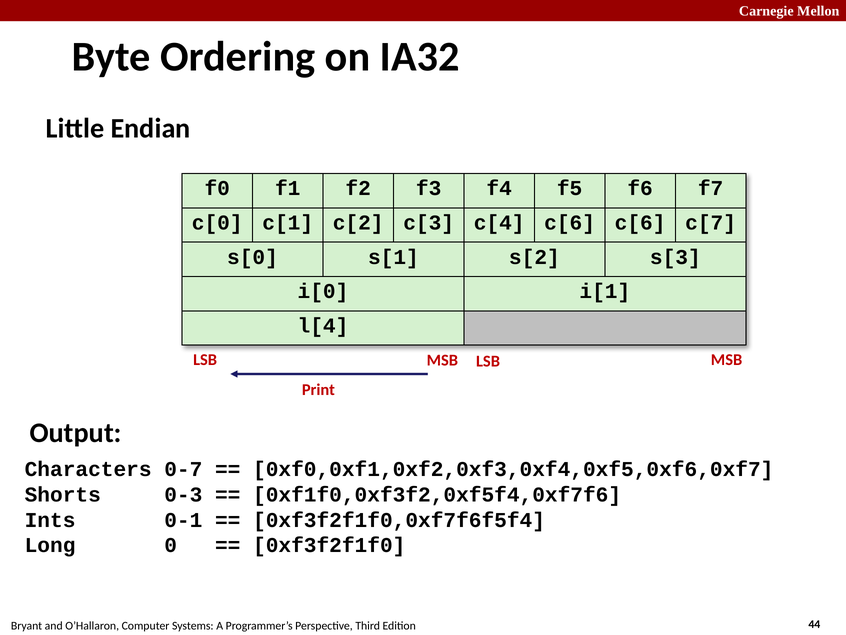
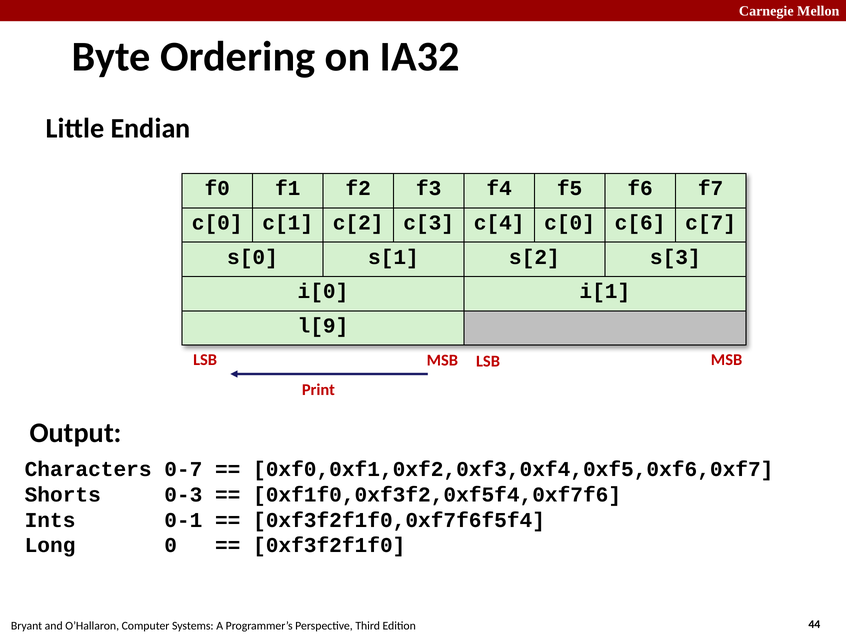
c[4 c[6: c[6 -> c[0 (570, 223)
l[4: l[4 -> l[9 (323, 325)
